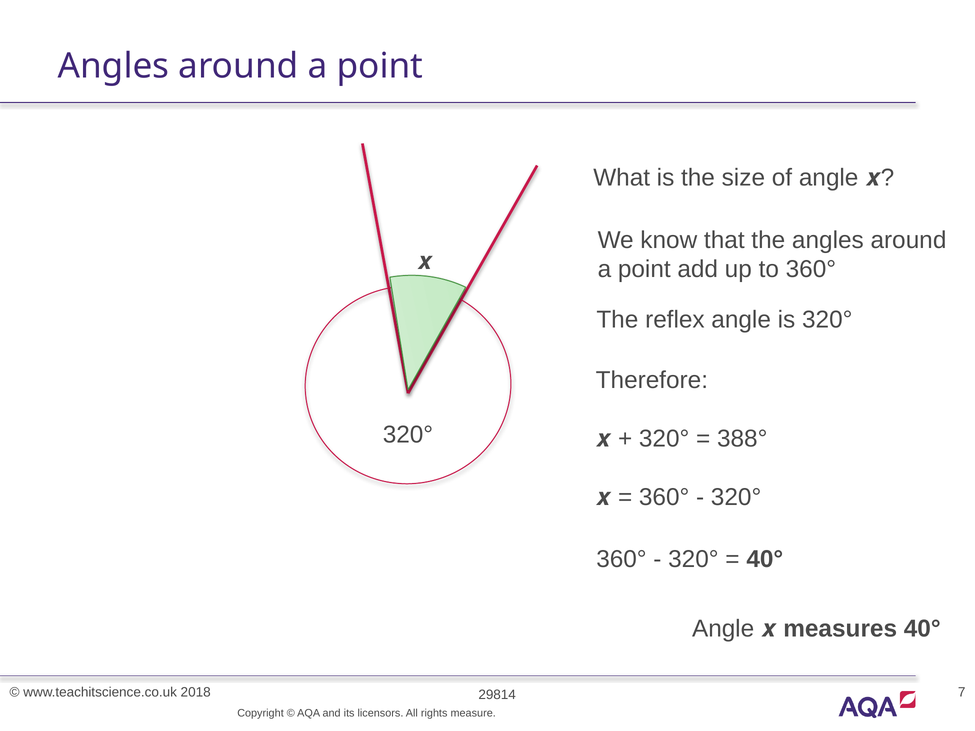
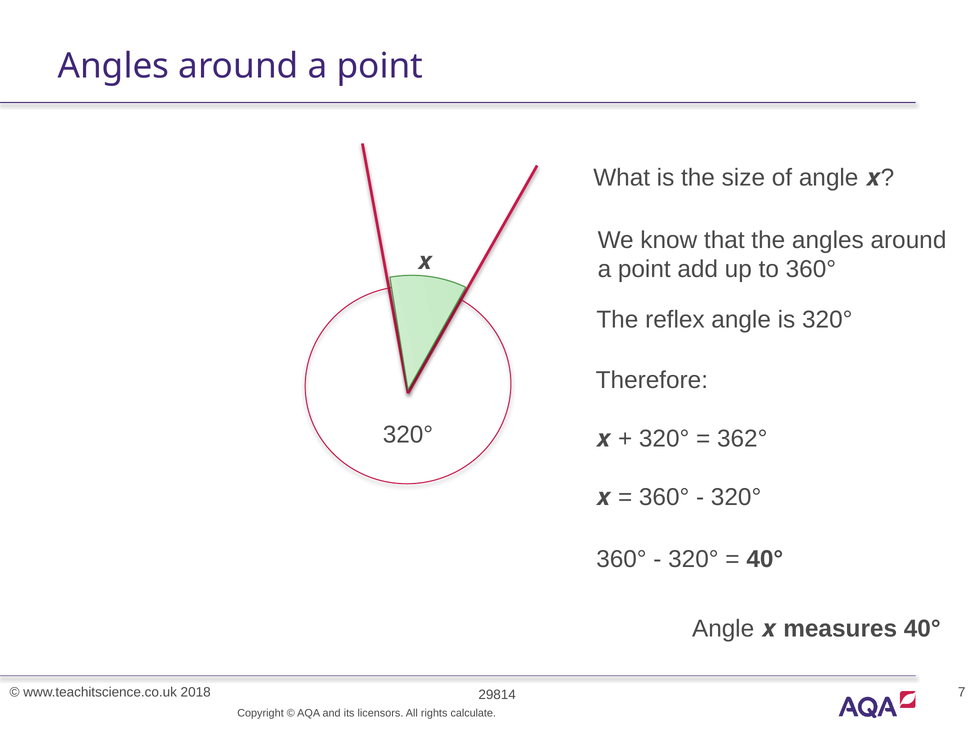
388°: 388° -> 362° (742, 439)
measure: measure -> calculate (473, 713)
